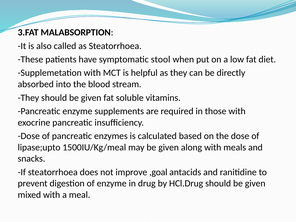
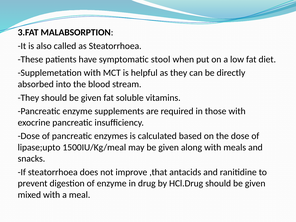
,goal: ,goal -> ,that (158, 172)
